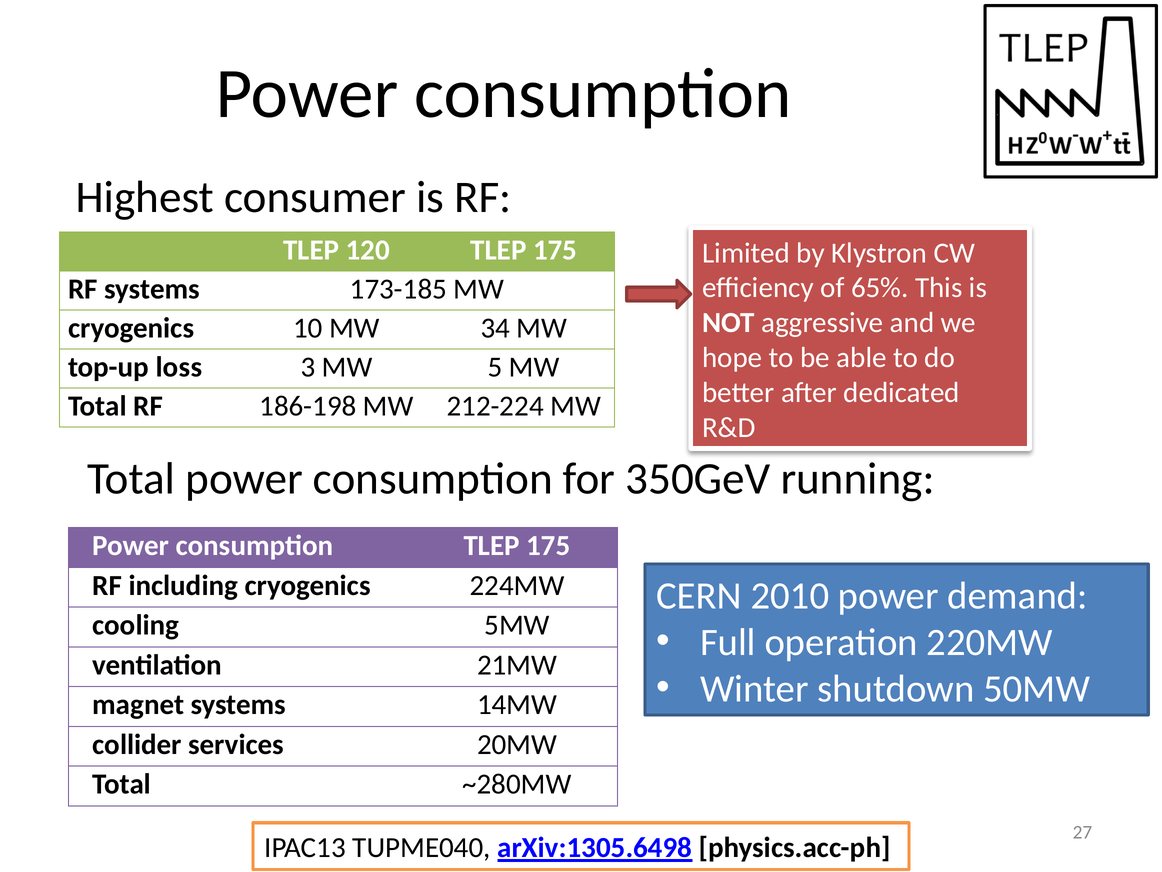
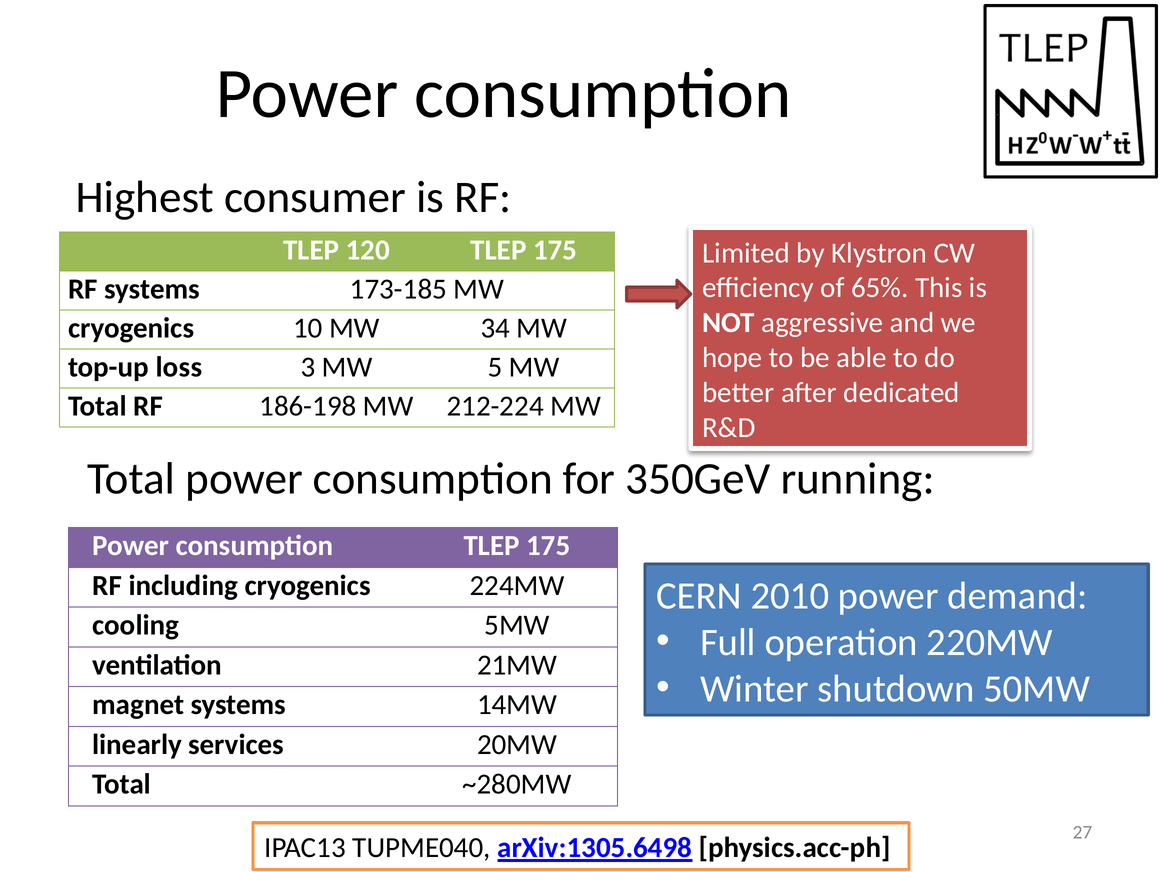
collider: collider -> linearly (137, 744)
